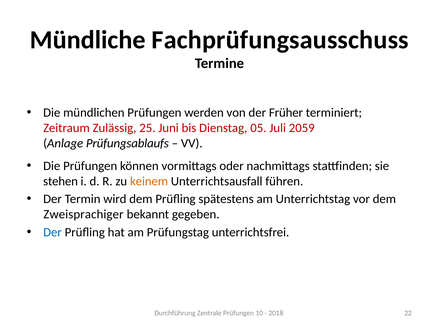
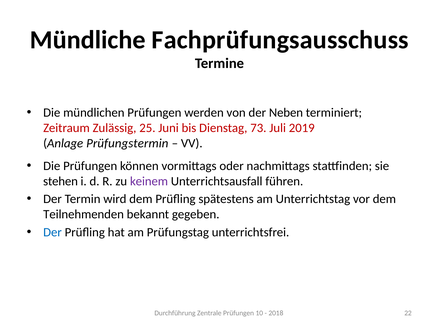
Früher: Früher -> Neben (286, 113)
05: 05 -> 73 (258, 128)
2059: 2059 -> 2019 (302, 128)
Prüfungsablaufs: Prüfungsablaufs -> Prüfungstermin (127, 144)
keinem colour: orange -> purple (149, 182)
Zweisprachiger: Zweisprachiger -> Teilnehmenden (84, 215)
